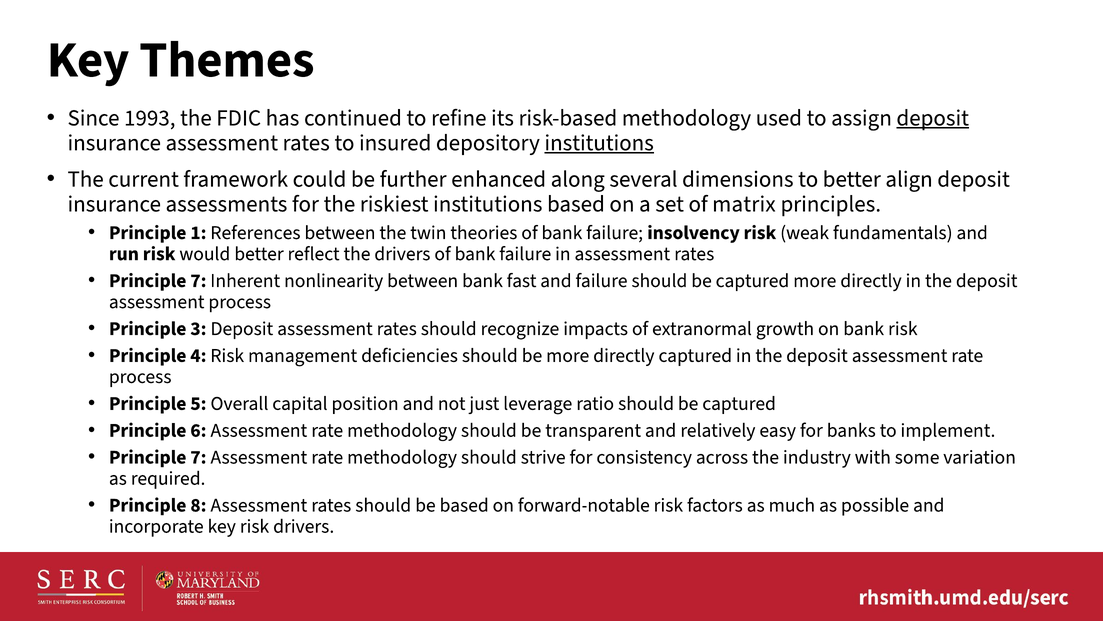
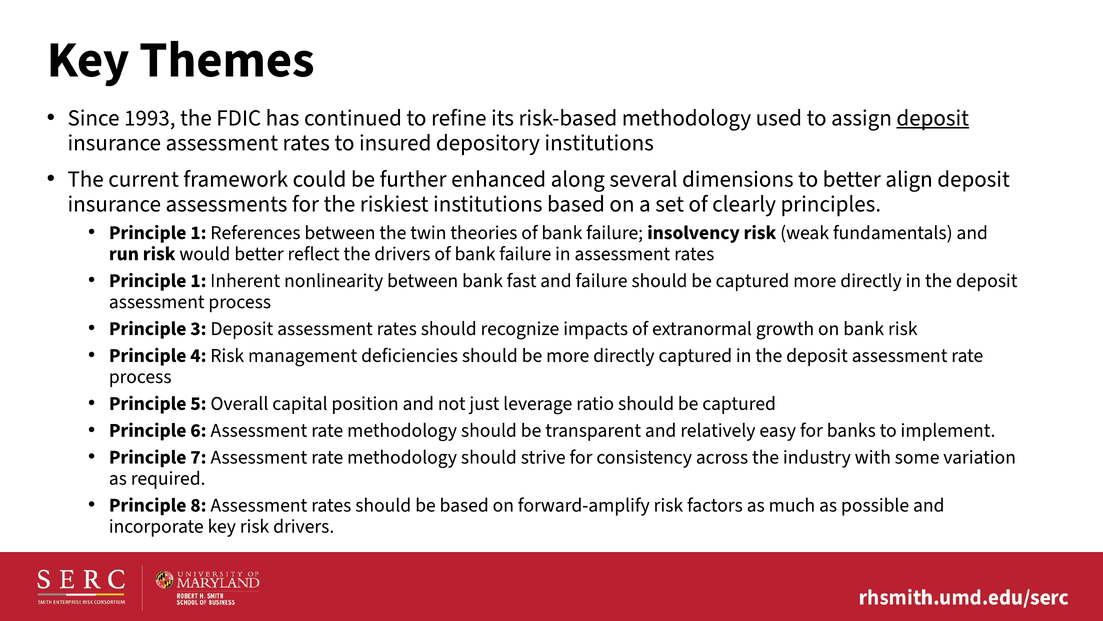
institutions underline: present -> none (599, 143)
matrix: matrix -> clearly (744, 204)
7: 7 -> 1 (198, 280)
forward-notable: forward-notable -> forward-amplify (584, 505)
